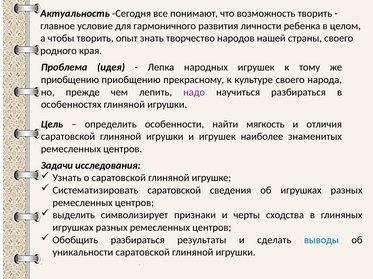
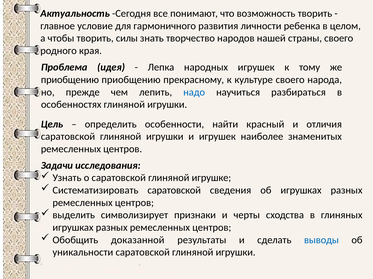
опыт: опыт -> силы (127, 38)
надо colour: purple -> blue (194, 92)
мягкость: мягкость -> красный (265, 124)
Обобщить разбираться: разбираться -> доказанной (138, 240)
